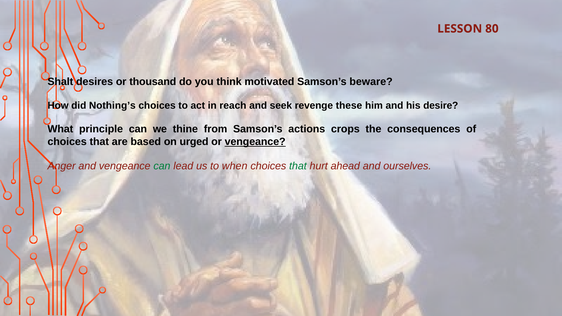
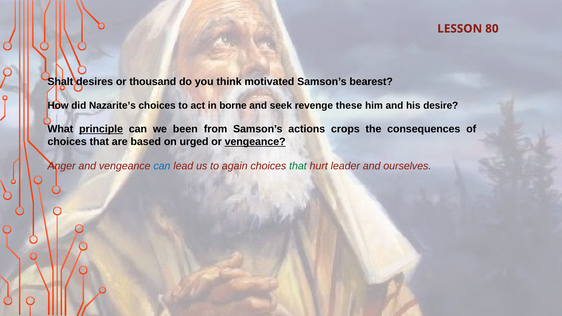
beware: beware -> bearest (371, 82)
Nothing’s: Nothing’s -> Nazarite’s (112, 105)
reach: reach -> borne (233, 105)
principle underline: none -> present (101, 129)
thine: thine -> been (185, 129)
can colour: green -> blue (162, 166)
when: when -> again (235, 166)
ahead: ahead -> leader (345, 166)
